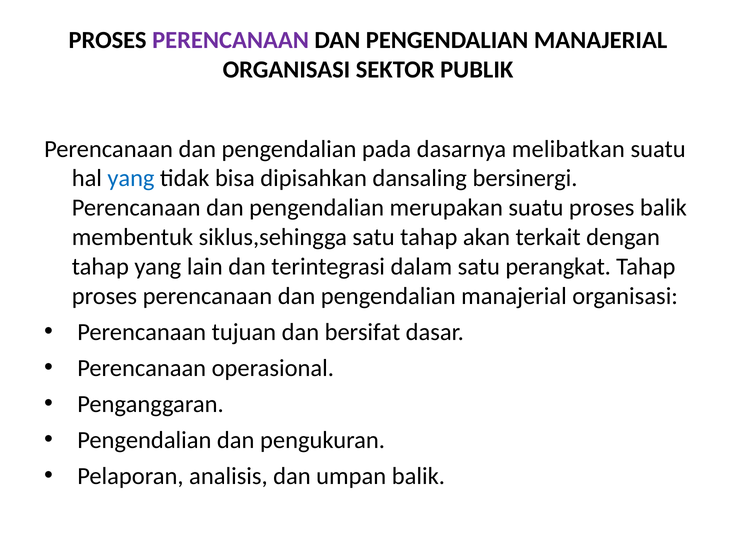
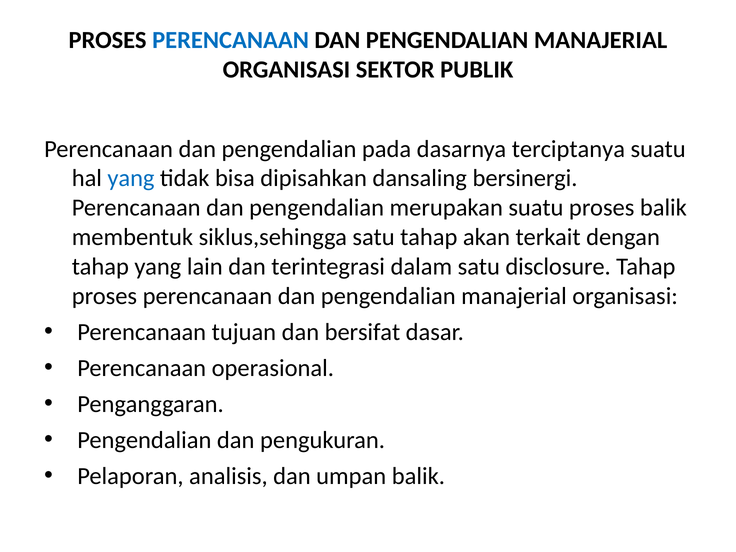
PERENCANAAN colour: purple -> blue (231, 40)
melibatkan: melibatkan -> terciptanya (568, 149)
perangkat: perangkat -> disclosure (558, 267)
